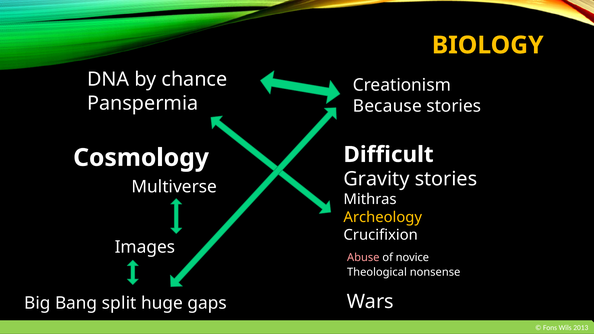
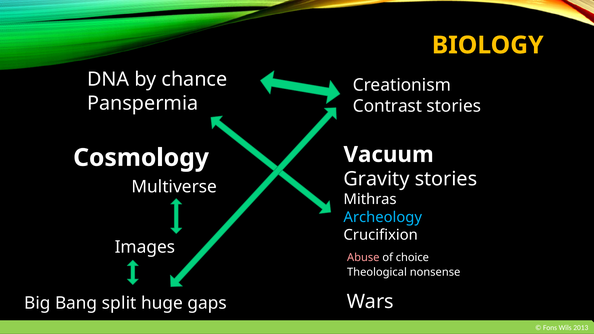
Because: Because -> Contrast (388, 106)
Difficult: Difficult -> Vacuum (389, 155)
Archeology colour: yellow -> light blue (383, 217)
novice: novice -> choice (412, 258)
